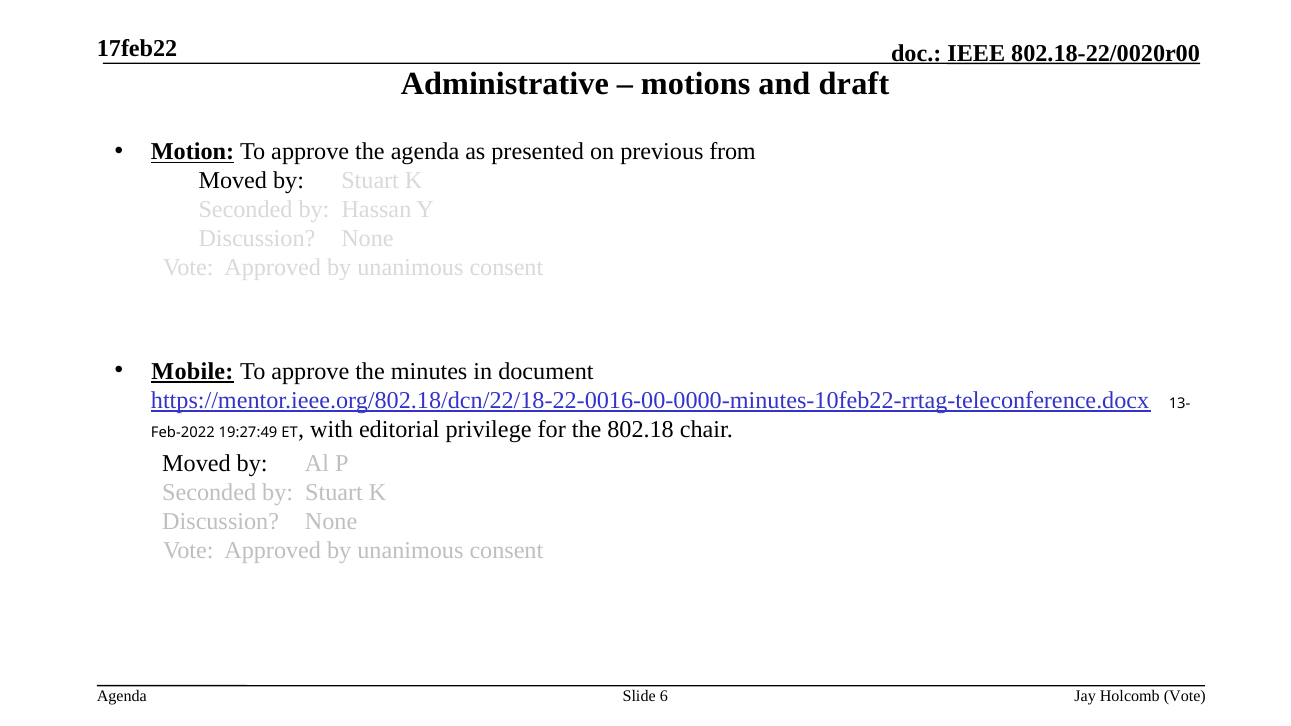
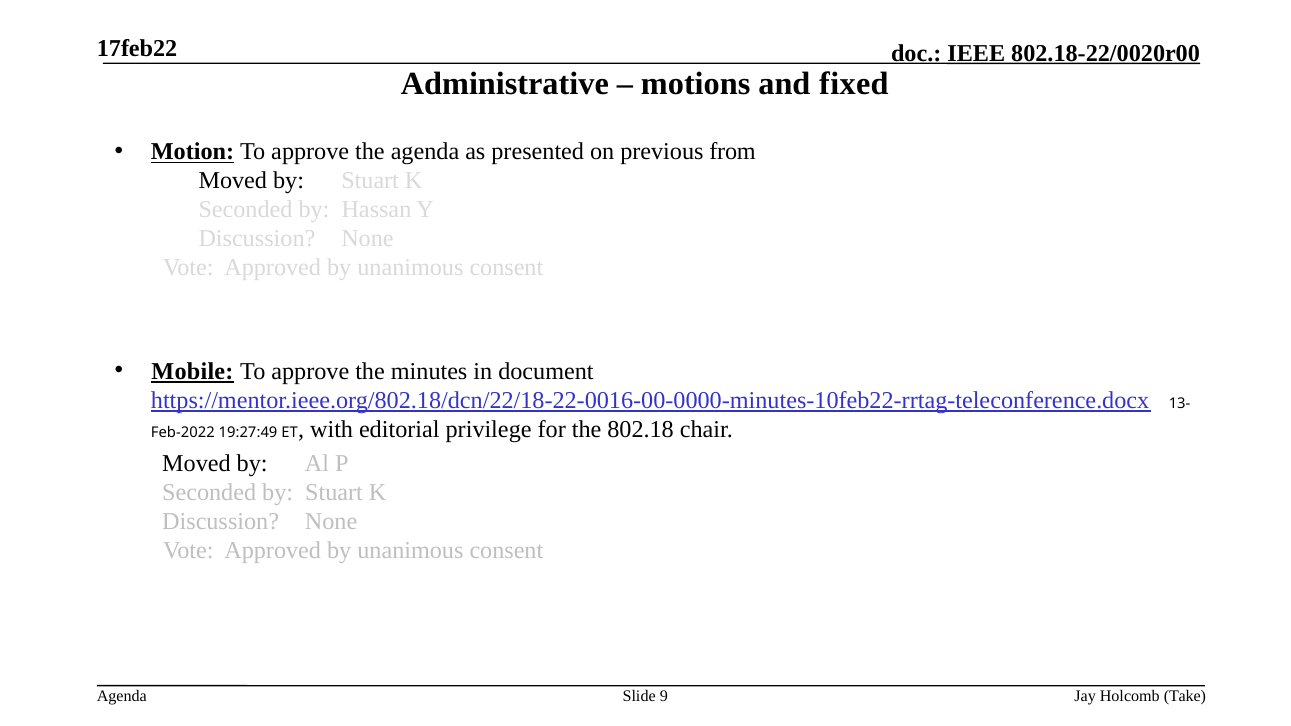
draft: draft -> fixed (854, 84)
6: 6 -> 9 (664, 696)
Holcomb Vote: Vote -> Take (1185, 696)
